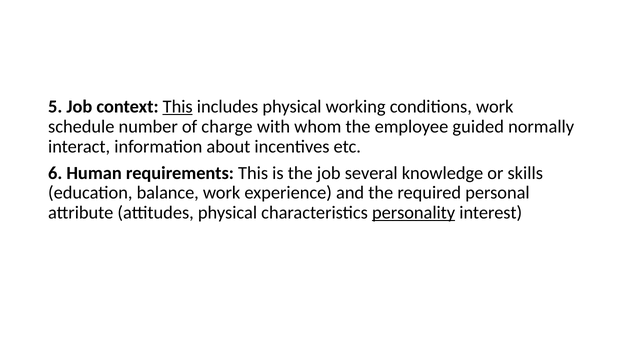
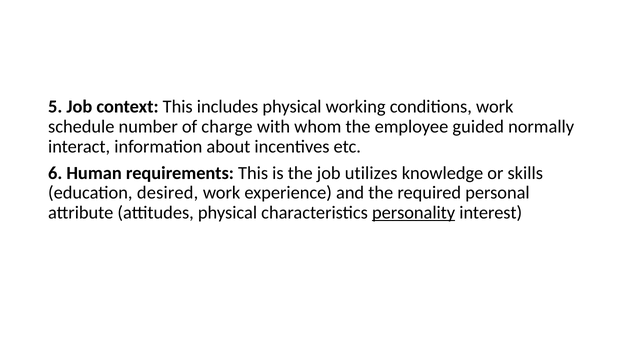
This underline: present -> none (178, 107)
several: several -> utilizes (371, 173)
balance: balance -> desired (168, 193)
